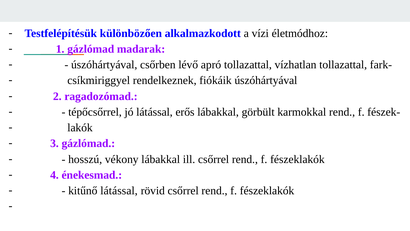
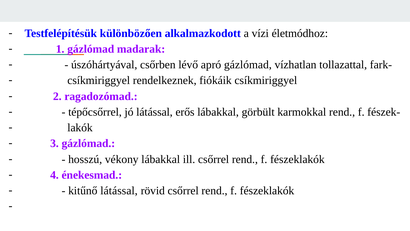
apró tollazattal: tollazattal -> gázlómad (248, 65)
fiókáik úszóhártyával: úszóhártyával -> csíkmiriggyel (266, 80)
